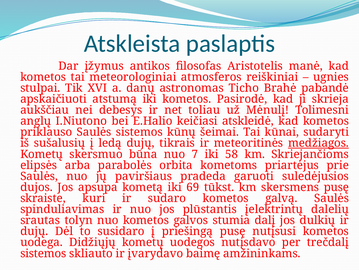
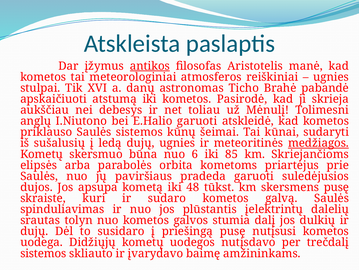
antikos underline: none -> present (150, 66)
E.Halio keičiasi: keičiasi -> garuoti (197, 121)
dujų tikrais: tikrais -> ugnies (177, 143)
7: 7 -> 6 (195, 154)
58: 58 -> 85 (232, 154)
69: 69 -> 48 (193, 187)
